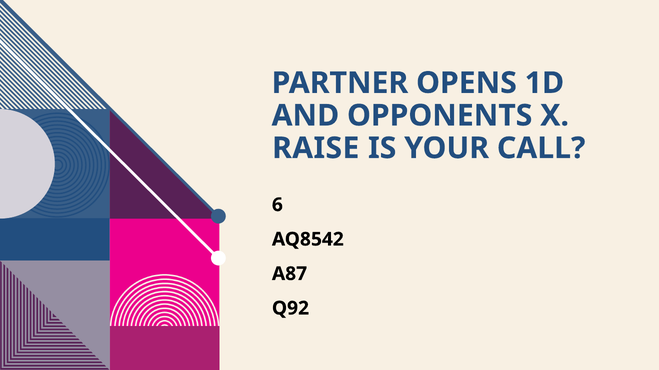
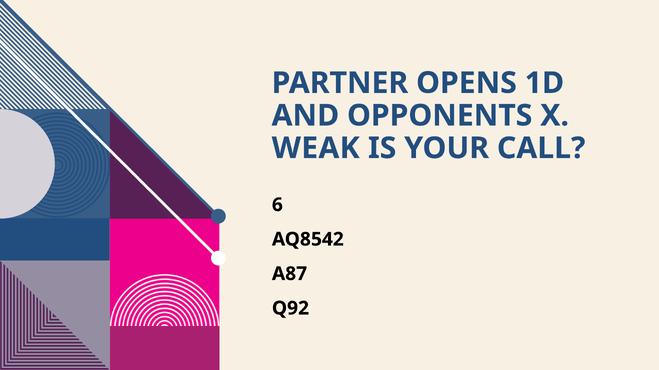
RAISE: RAISE -> WEAK (316, 148)
